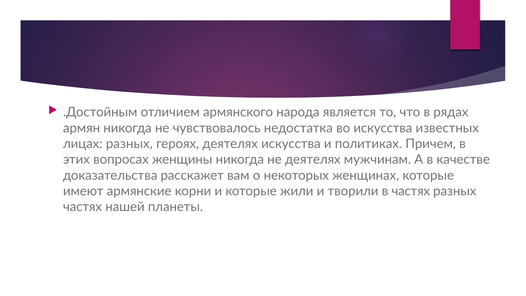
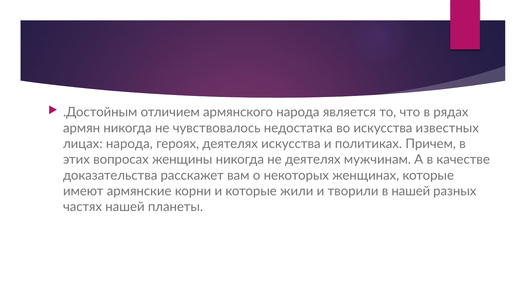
лицах разных: разных -> народа (129, 144)
в частях: частях -> нашей (411, 191)
